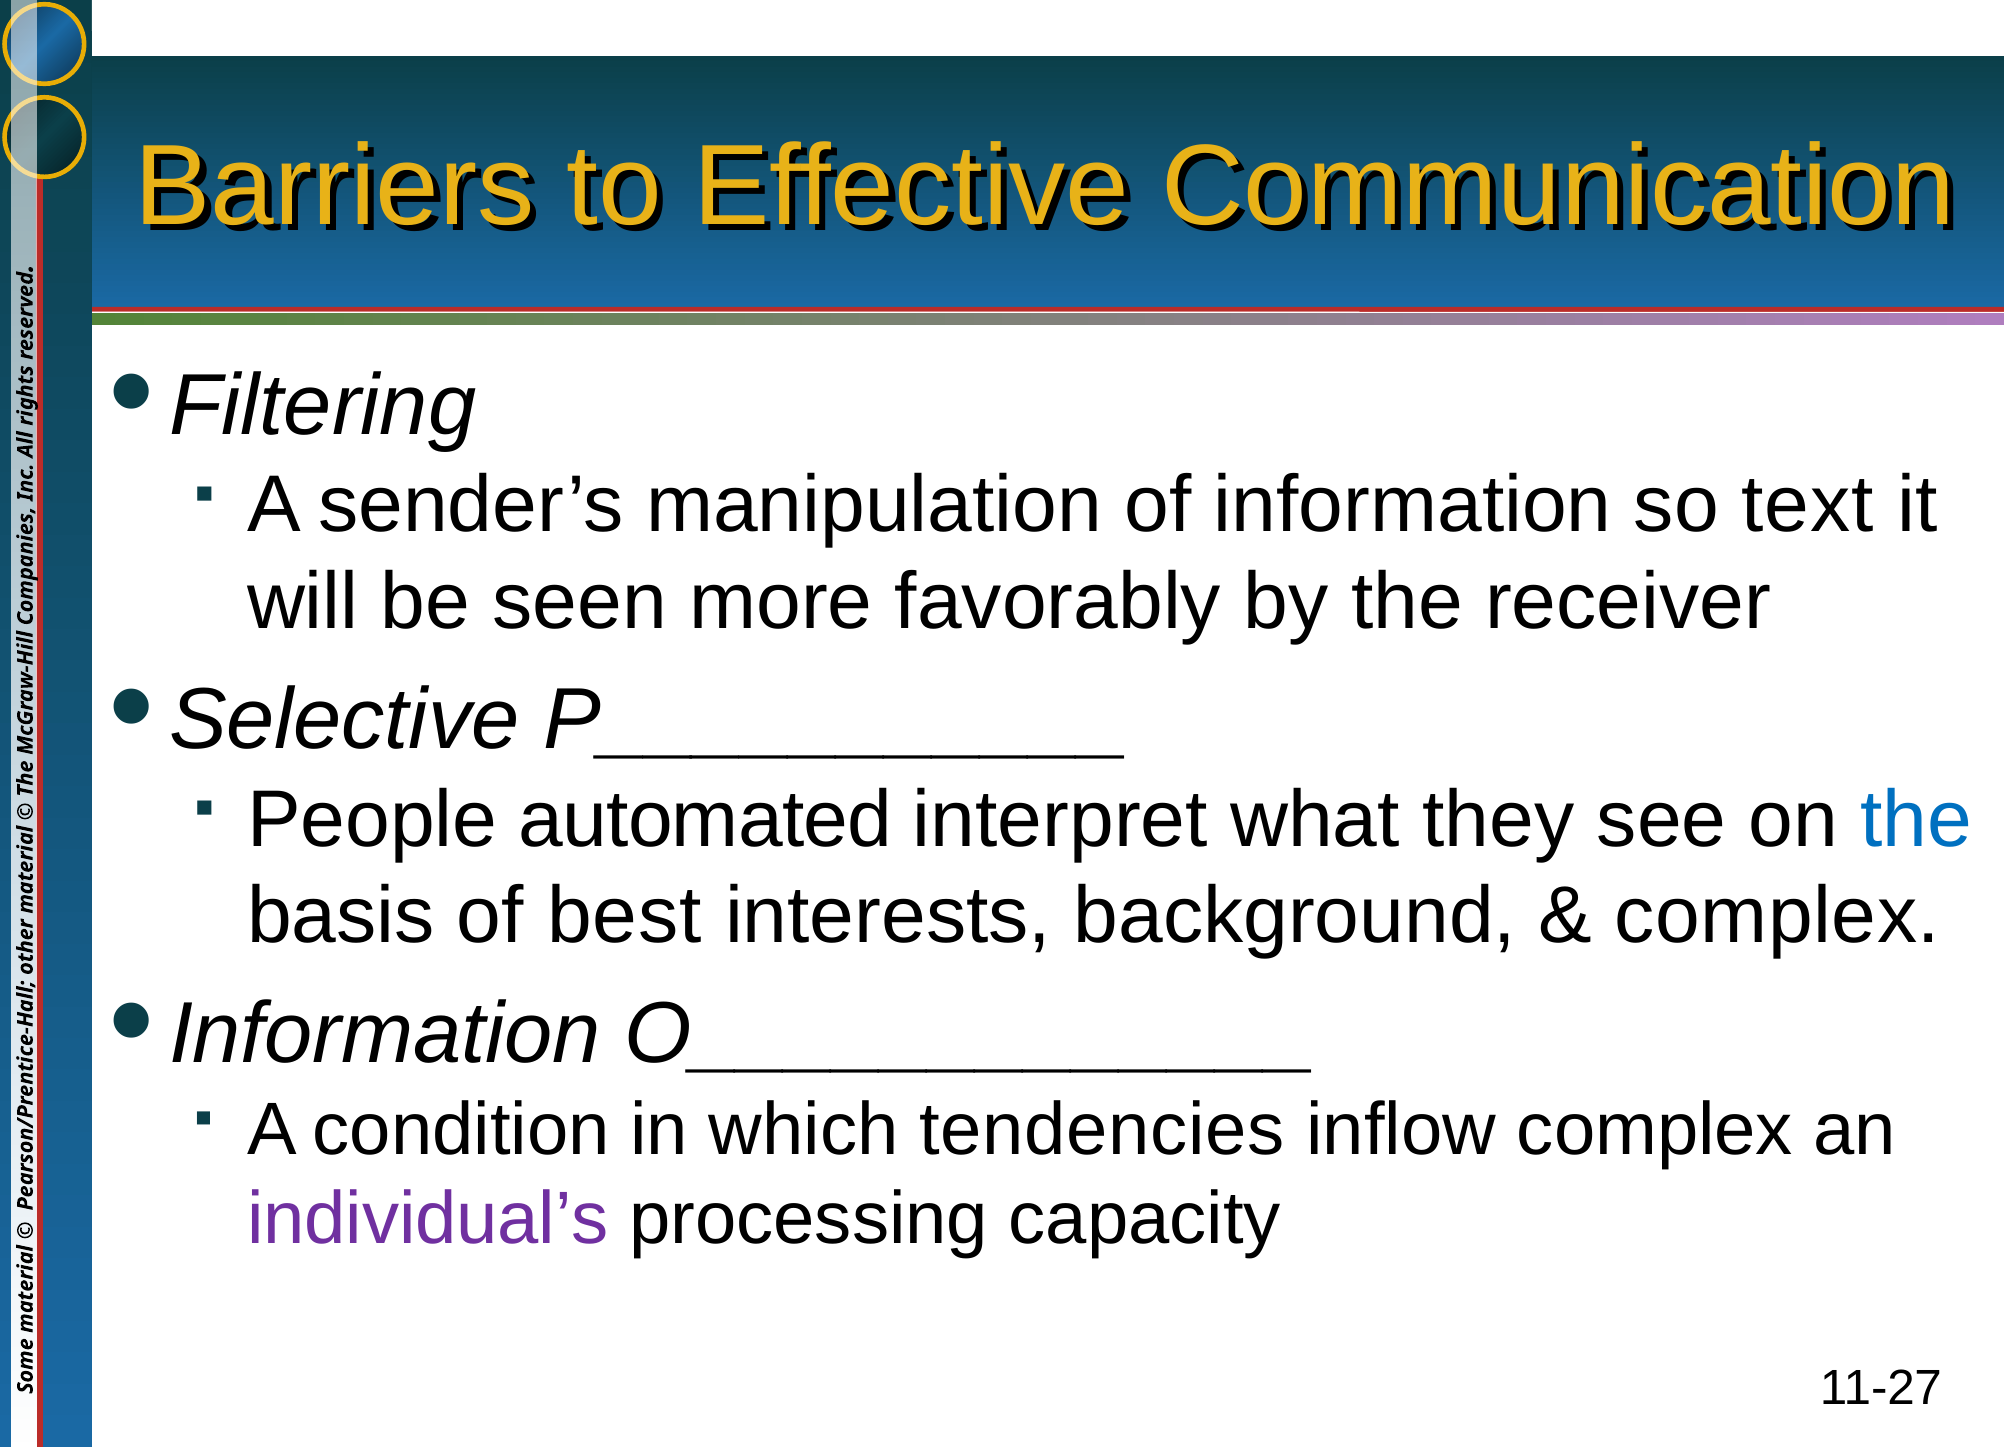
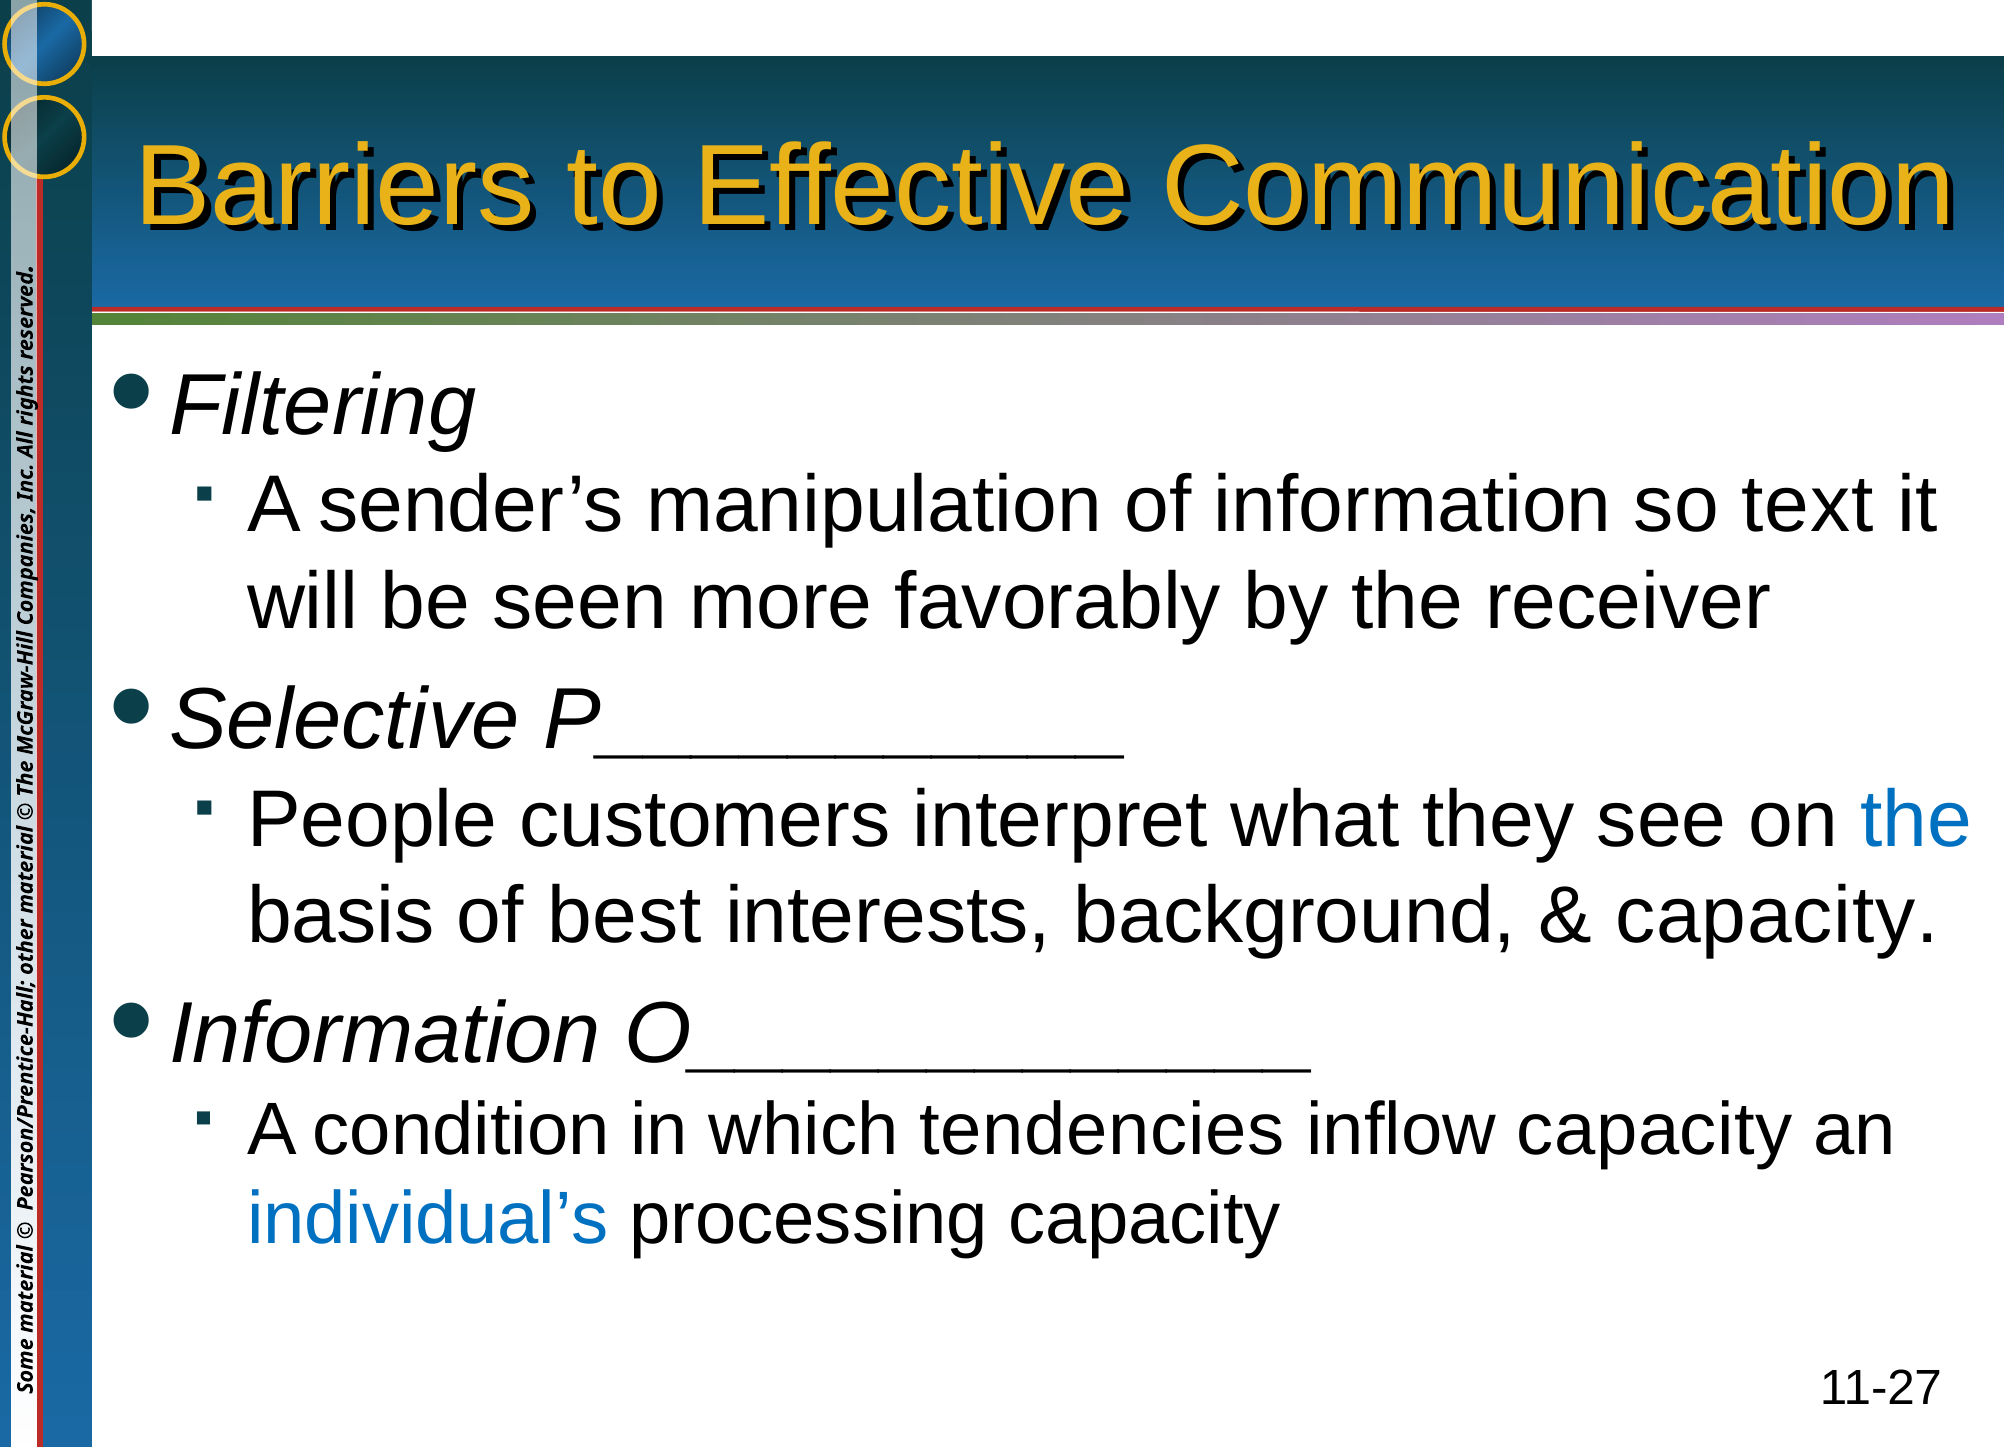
automated: automated -> customers (705, 820)
complex: complex -> capacity (1777, 916)
inflow complex: complex -> capacity (1655, 1130)
individual’s colour: purple -> blue (428, 1219)
